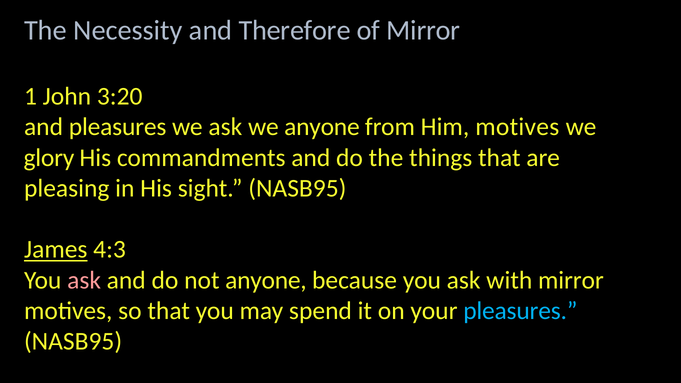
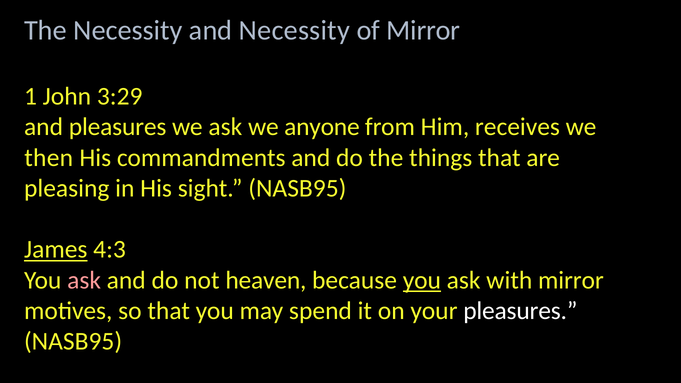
and Therefore: Therefore -> Necessity (294, 30)
3:20: 3:20 -> 3:29 (120, 96)
Him motives: motives -> receives (517, 127)
glory: glory -> then (49, 158)
not anyone: anyone -> heaven (266, 280)
you underline: none -> present (422, 280)
pleasures colour: light blue -> white (520, 311)
